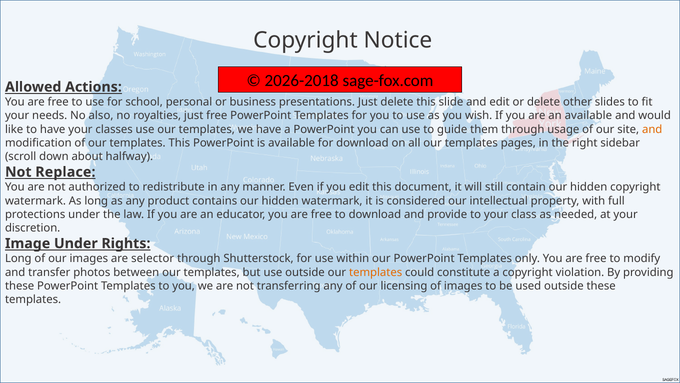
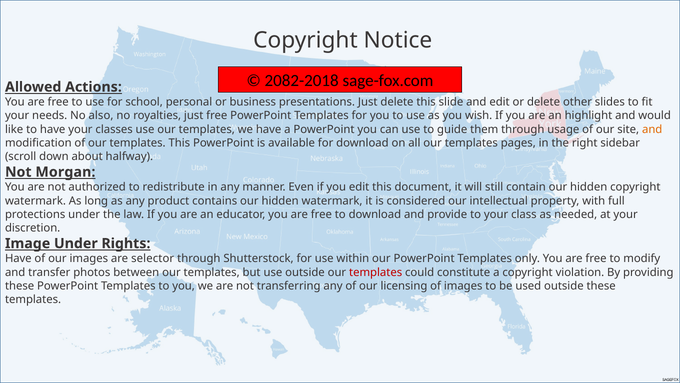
2026-2018: 2026-2018 -> 2082-2018 (302, 81)
an available: available -> highlight (588, 116)
Replace: Replace -> Morgan (65, 172)
Long: Long -> Have (18, 258)
templates colour: orange -> red (376, 272)
